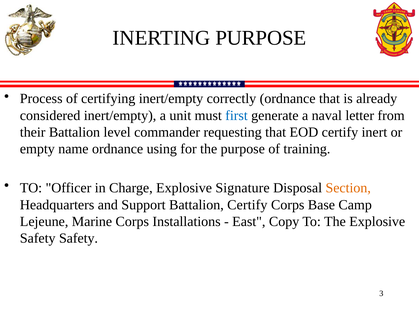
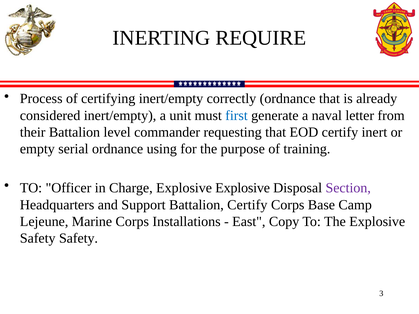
INERTING PURPOSE: PURPOSE -> REQUIRE (261, 38)
name: name -> serial (73, 149)
Explosive Signature: Signature -> Explosive (243, 188)
Section colour: orange -> purple (348, 188)
